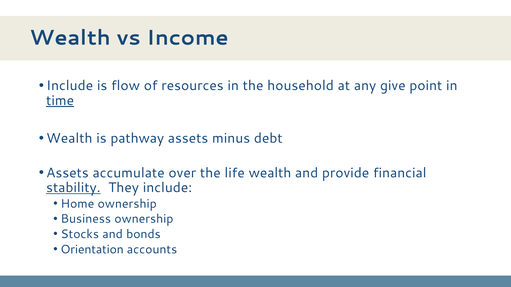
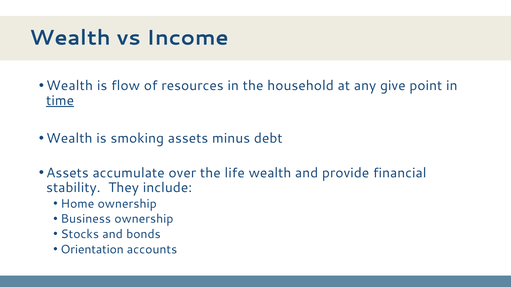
Include: Include -> Wealth (70, 86)
pathway: pathway -> smoking (137, 139)
stability underline: present -> none (73, 188)
